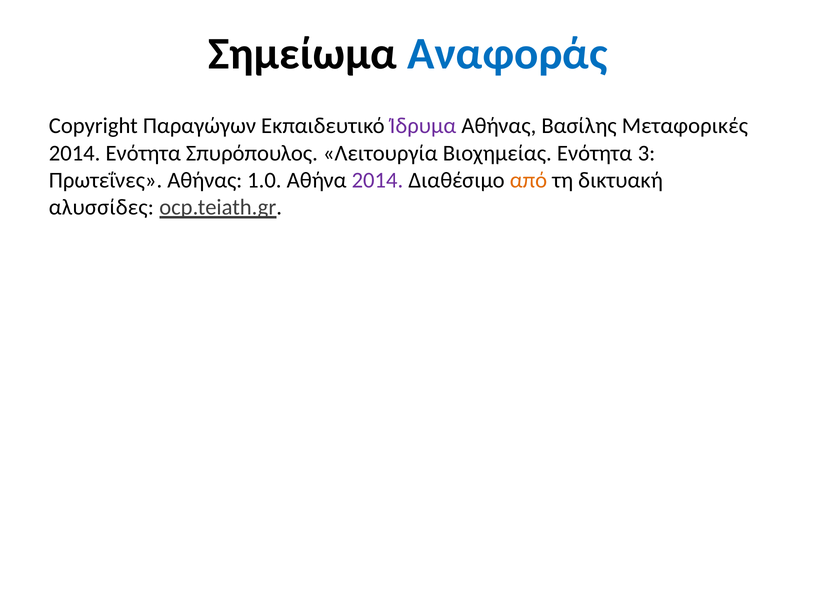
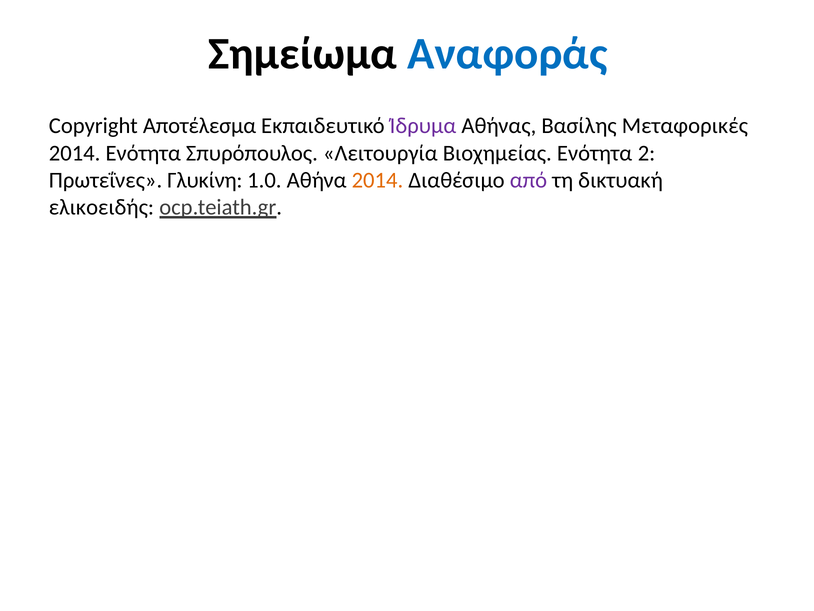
Παραγώγων: Παραγώγων -> Αποτέλεσμα (200, 126)
3: 3 -> 2 (647, 153)
Πρωτεΐνες Αθήνας: Αθήνας -> Γλυκίνη (205, 180)
2014 colour: purple -> orange (377, 180)
από colour: orange -> purple (528, 180)
αλυσσίδες: αλυσσίδες -> ελικοειδής (101, 207)
